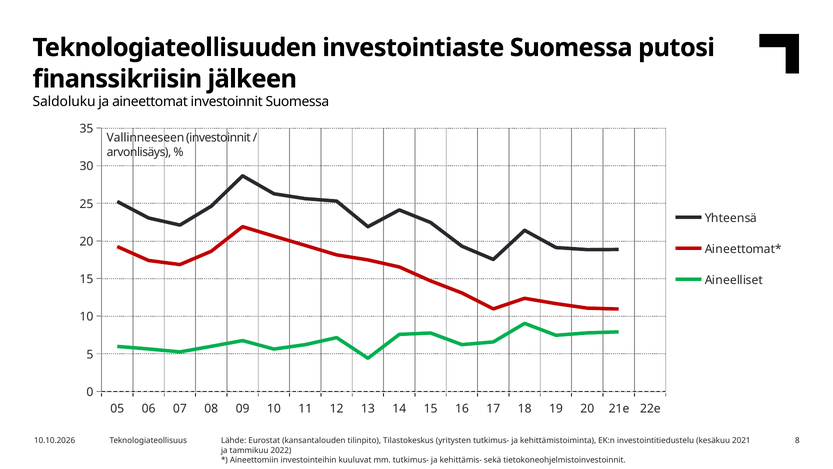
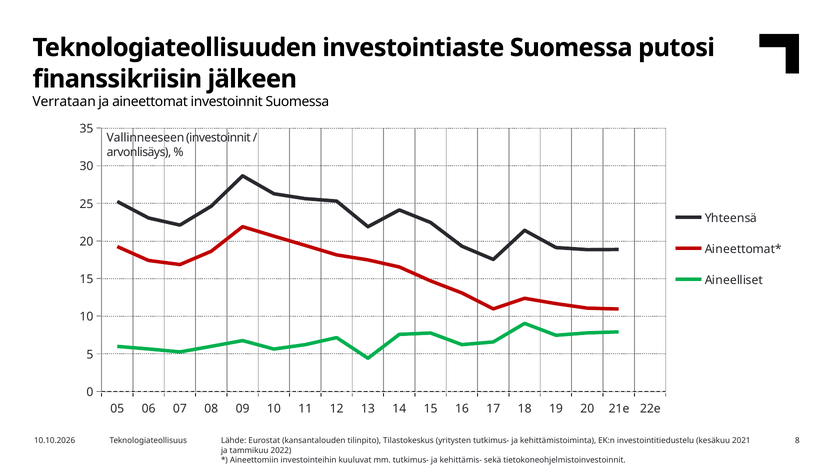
Saldoluku: Saldoluku -> Verrataan (64, 102)
